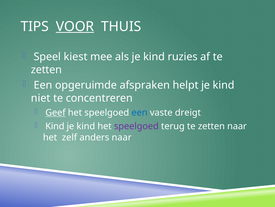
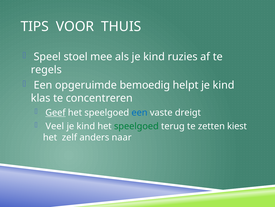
VOOR underline: present -> none (75, 26)
kiest: kiest -> stoel (76, 57)
zetten: zetten -> regels (46, 69)
afspraken: afspraken -> bemoedig (145, 85)
niet: niet -> klas (41, 98)
Kind: Kind -> Veel (55, 126)
speelgoed colour: purple -> green (136, 126)
zetten naar: naar -> kiest (237, 126)
